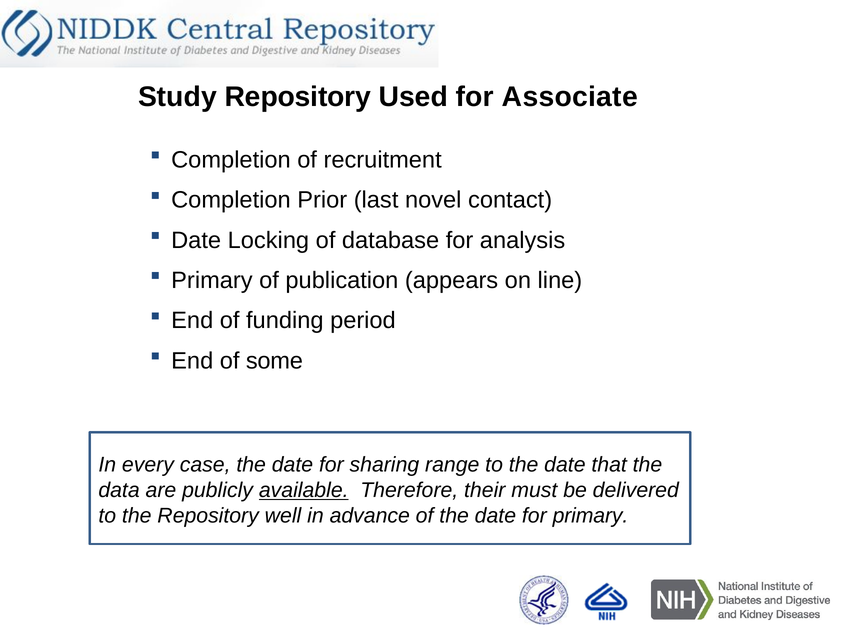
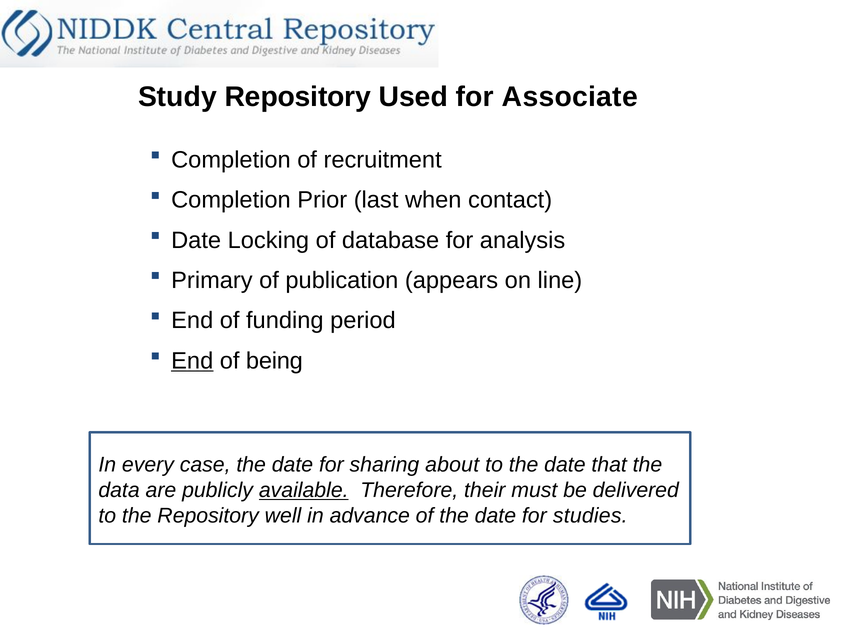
novel: novel -> when (433, 200)
End underline: none -> present (192, 361)
some: some -> being (274, 361)
range: range -> about (452, 464)
for primary: primary -> studies (590, 515)
